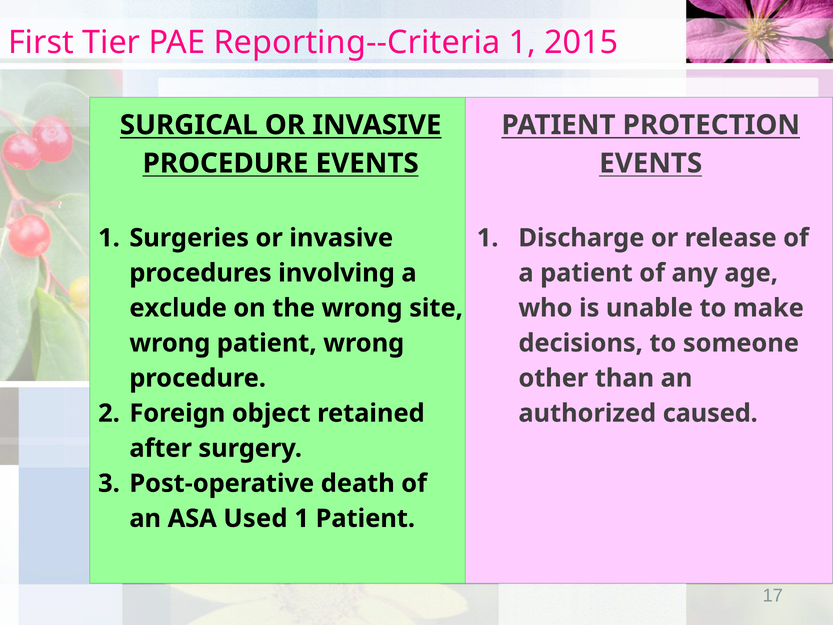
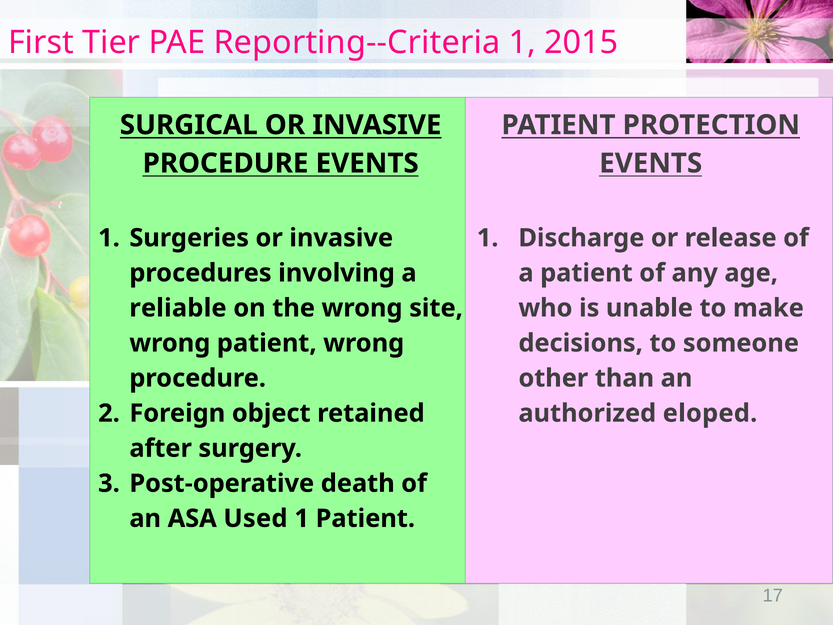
exclude: exclude -> reliable (178, 308)
caused: caused -> eloped (710, 413)
